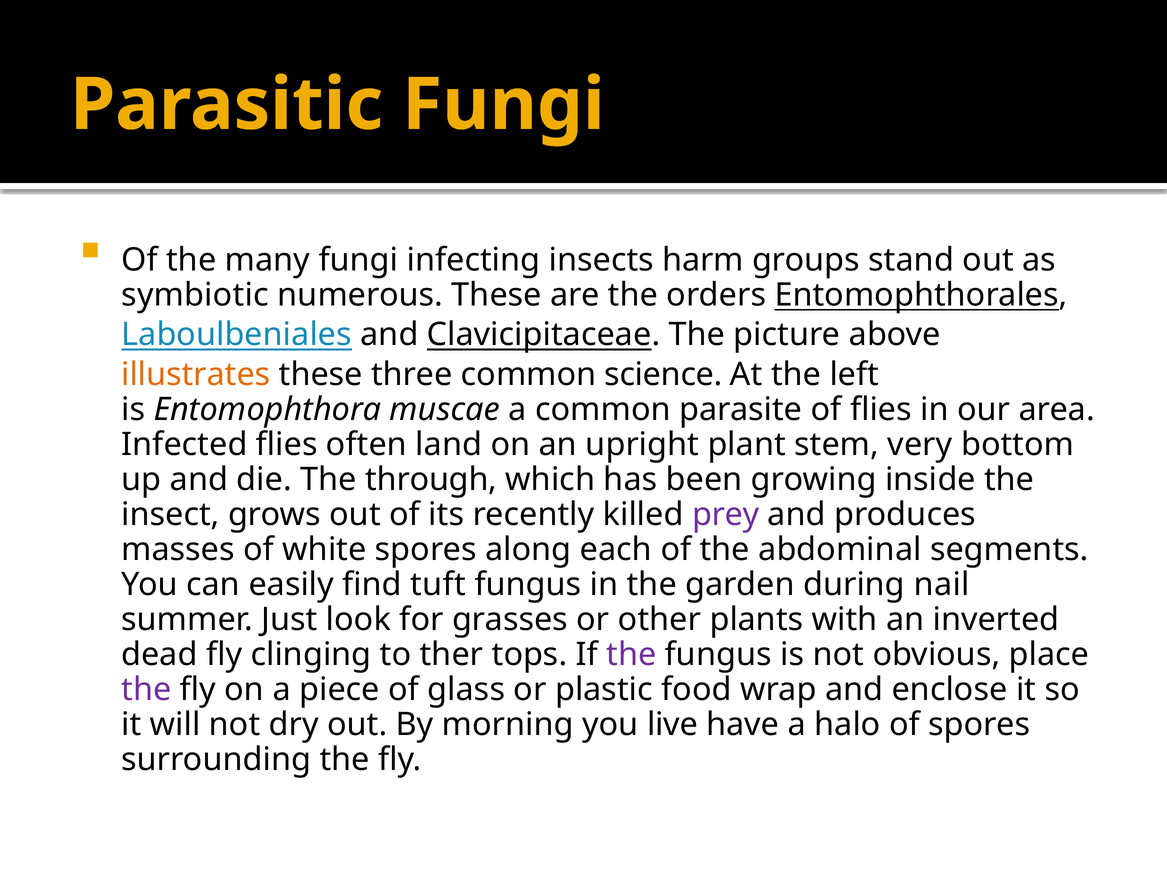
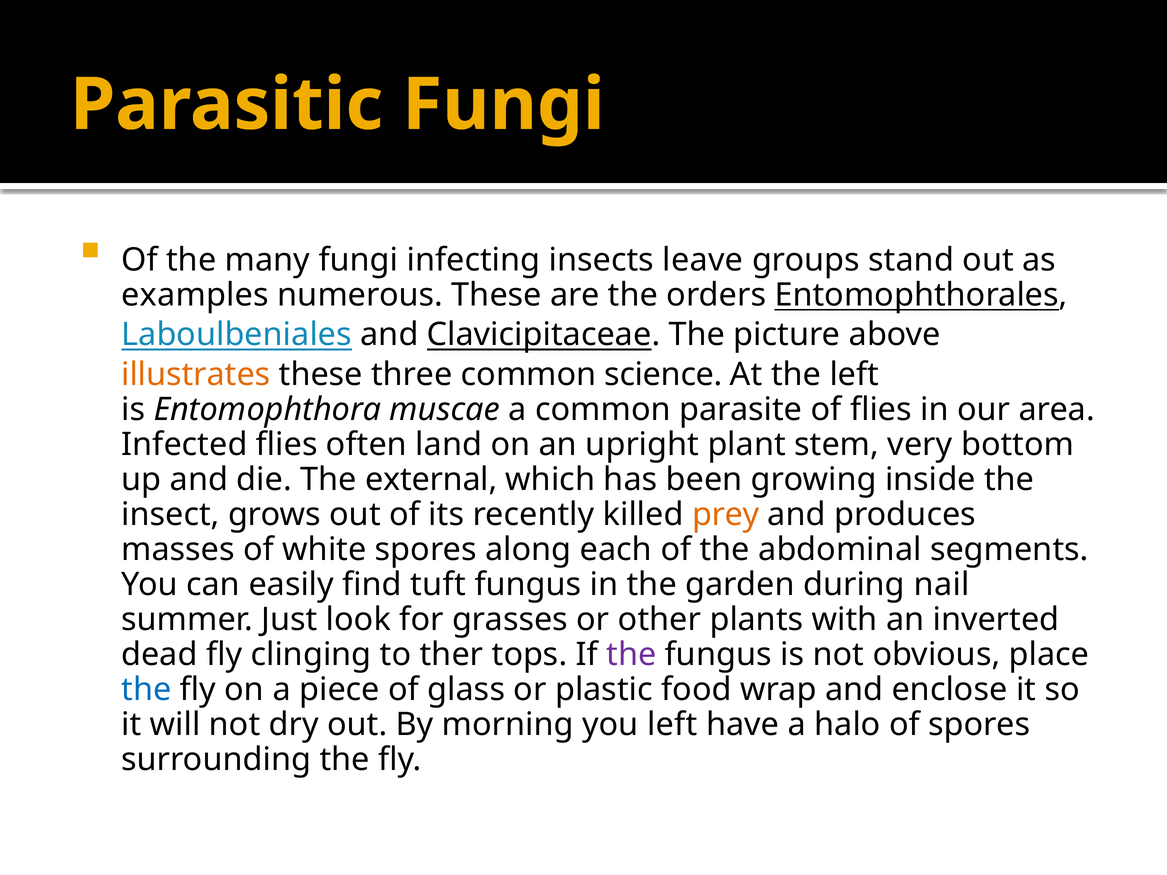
harm: harm -> leave (703, 260)
symbiotic: symbiotic -> examples (195, 295)
through: through -> external (431, 480)
prey colour: purple -> orange (726, 515)
the colour: purple -> blue (146, 690)
you live: live -> left (672, 725)
